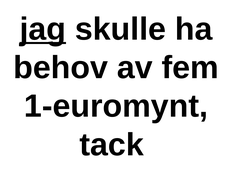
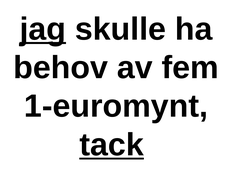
tack underline: none -> present (112, 145)
